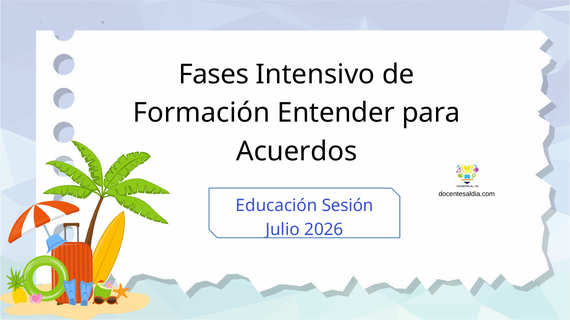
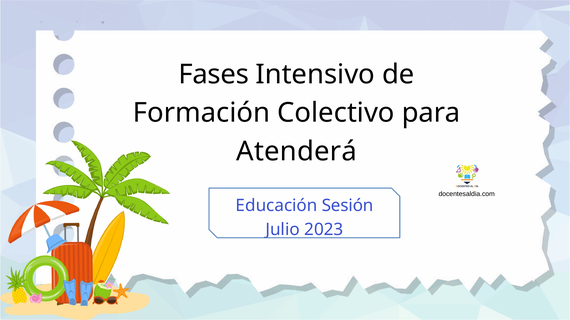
Entender: Entender -> Colectivo (336, 113)
Acuerdos: Acuerdos -> Atenderá (297, 152)
2026: 2026 -> 2023 (324, 230)
